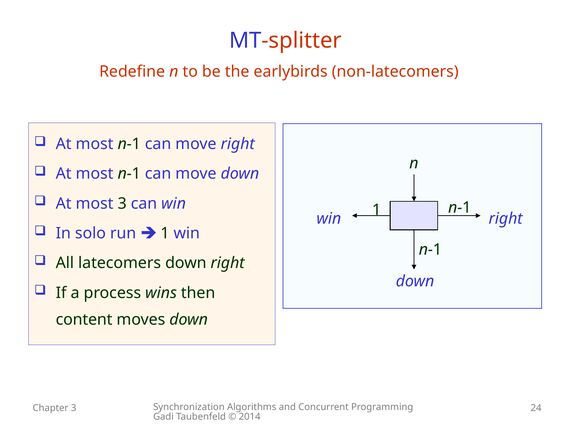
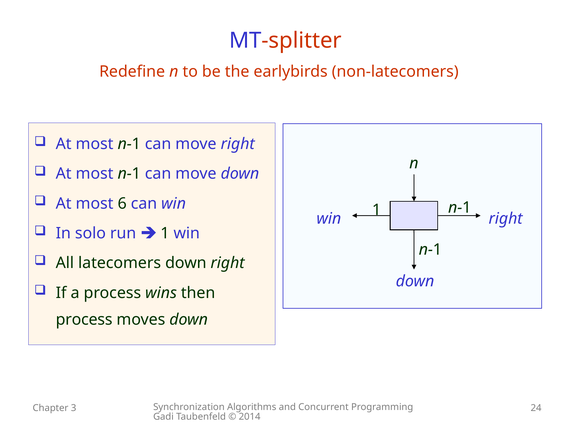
most 3: 3 -> 6 (122, 204)
content: content -> process (84, 320)
